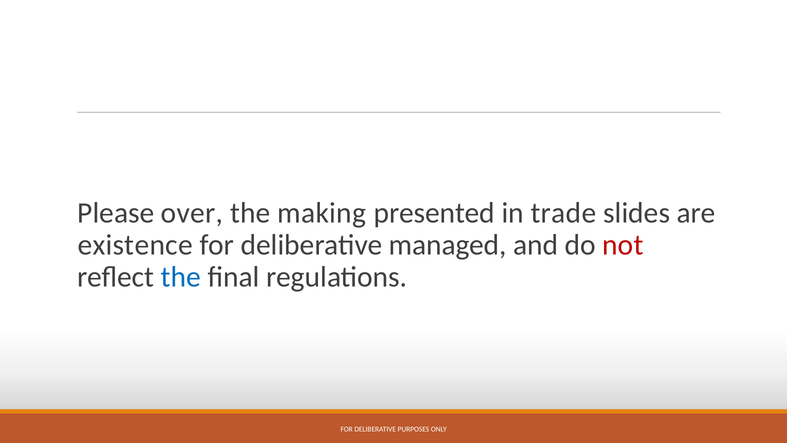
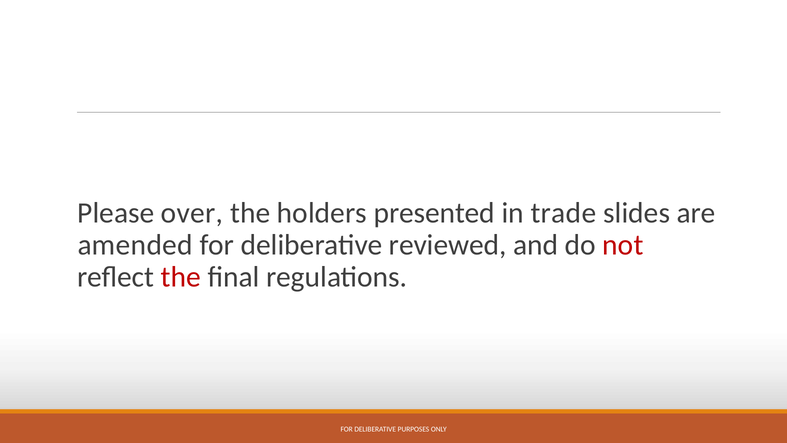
making: making -> holders (322, 213)
existence: existence -> amended (135, 245)
managed: managed -> reviewed (448, 245)
the colour: blue -> red (181, 277)
